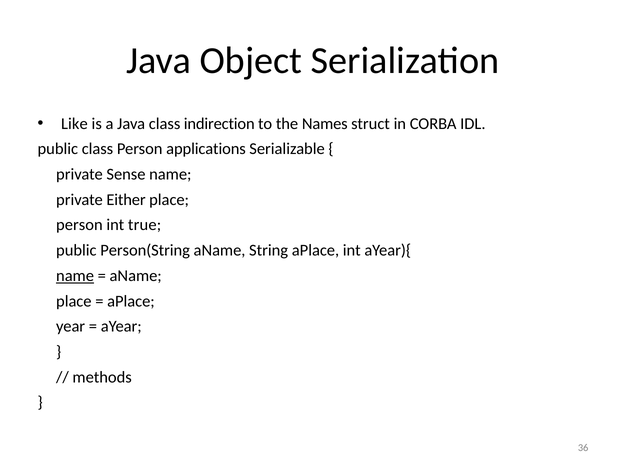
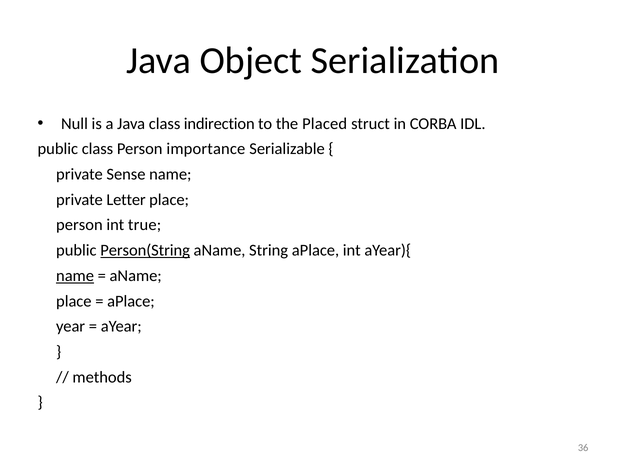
Like: Like -> Null (74, 124)
Names: Names -> Placed (325, 124)
applications: applications -> importance (206, 149)
Either: Either -> Letter (126, 200)
Person(String underline: none -> present (145, 251)
